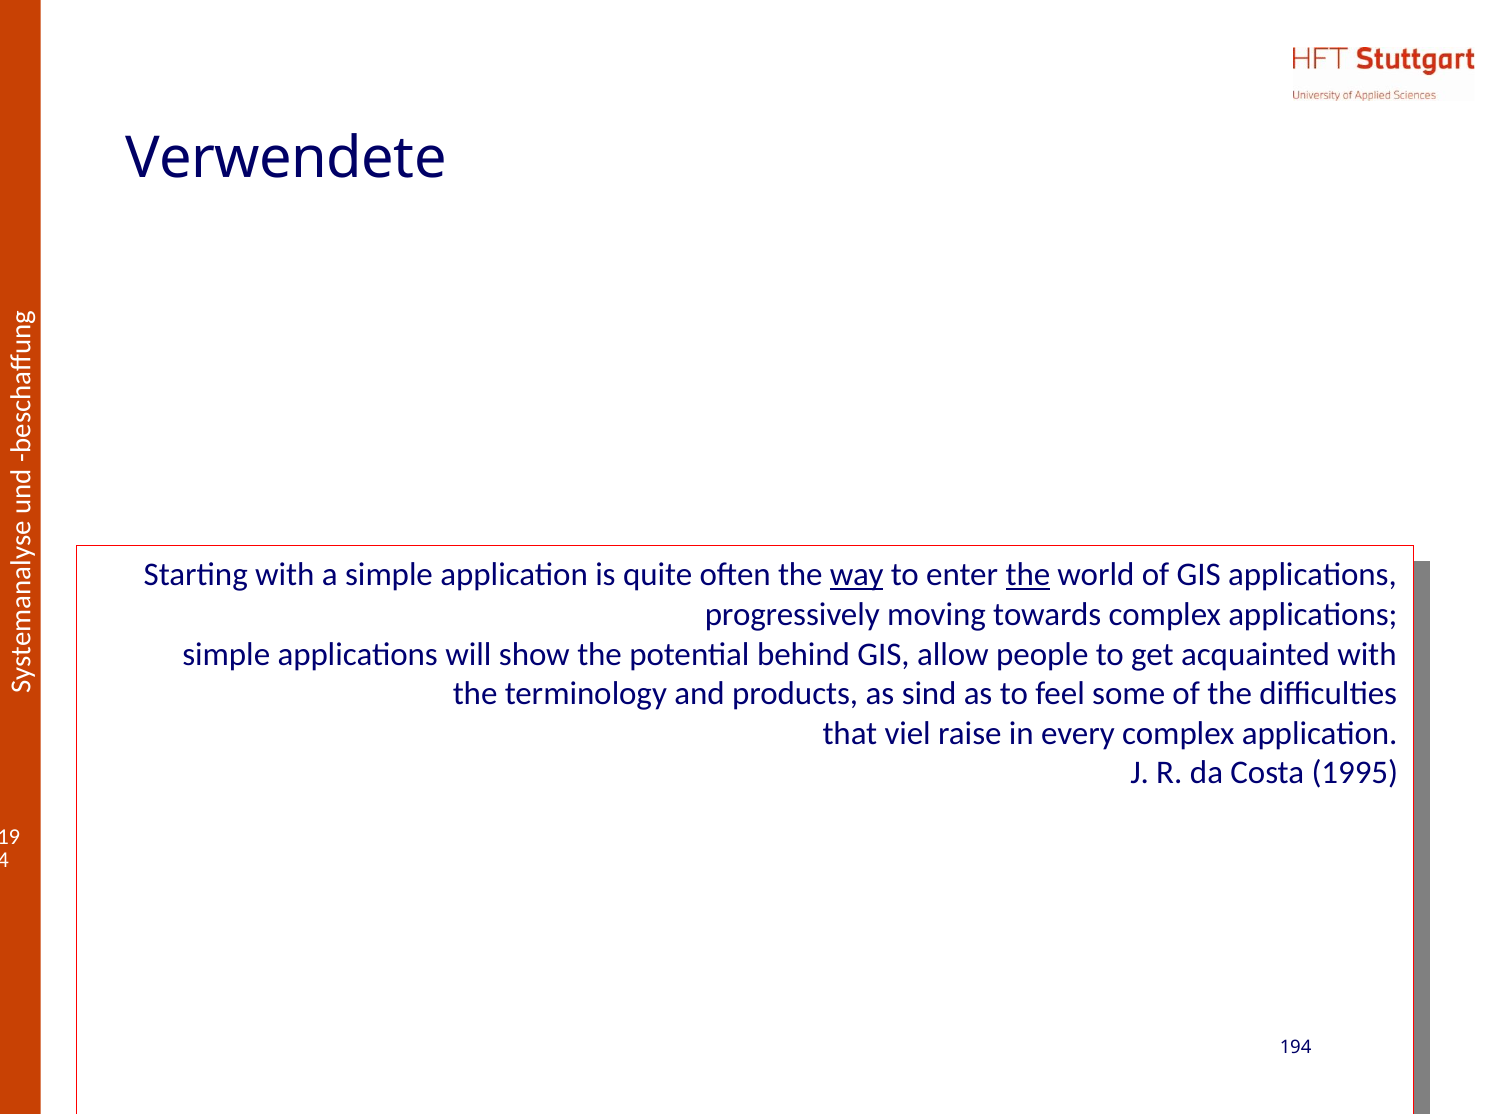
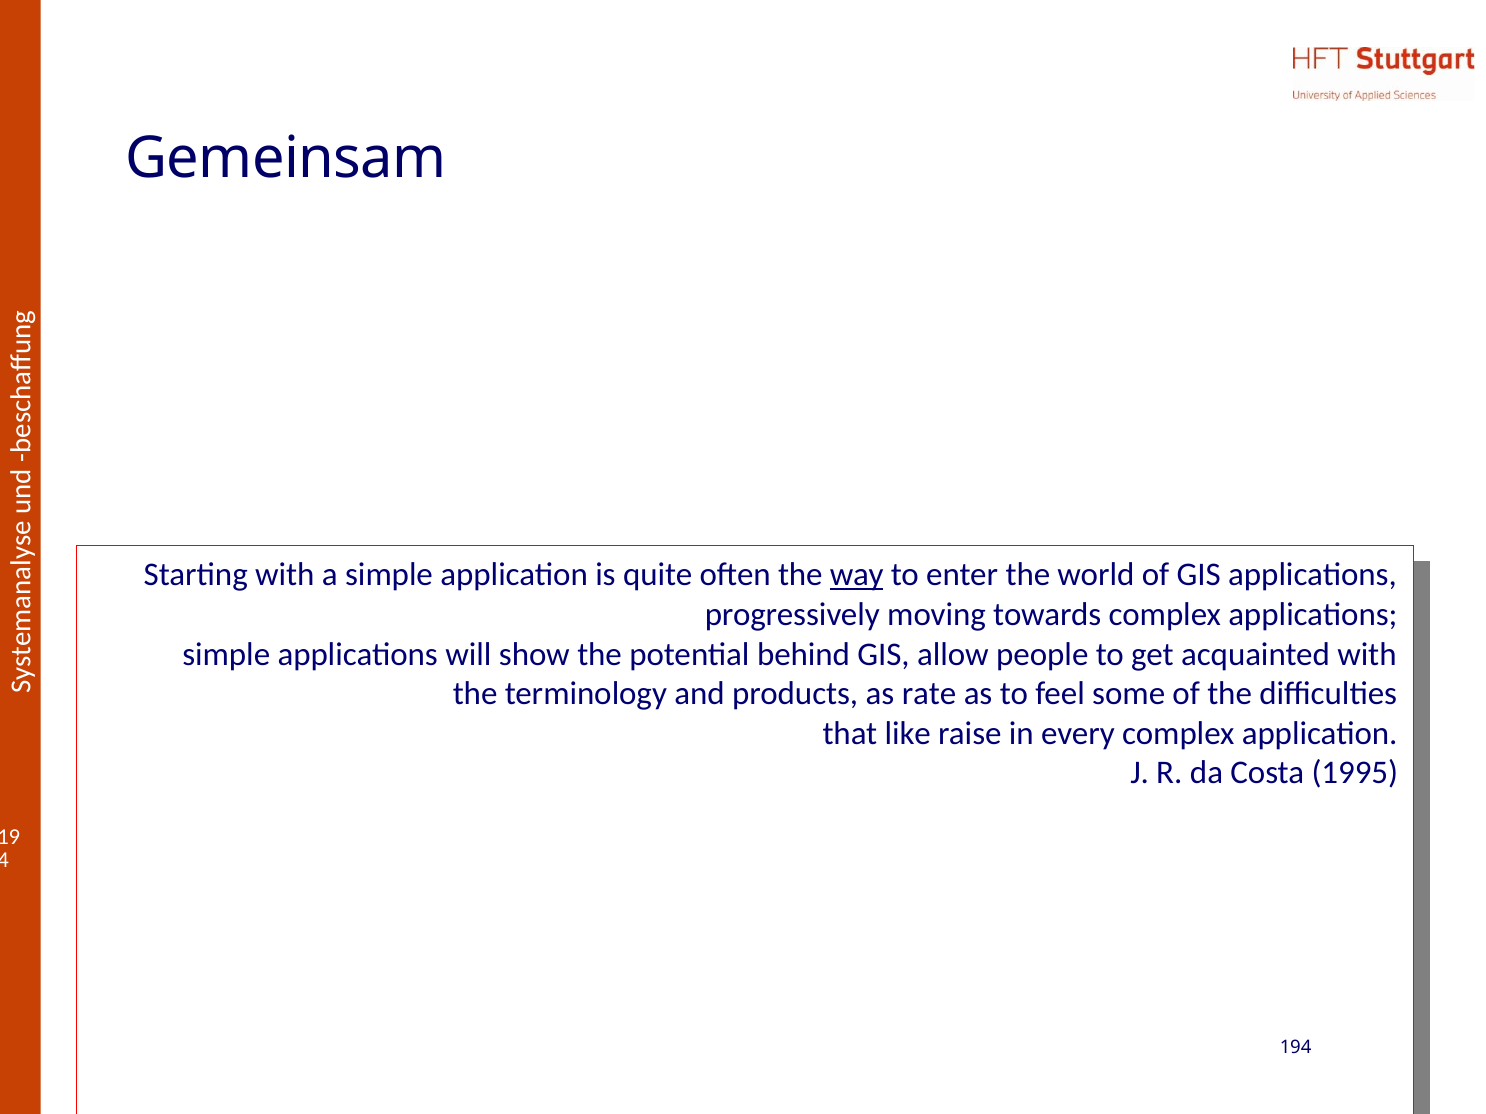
Verwendete: Verwendete -> Gemeinsam (286, 159)
the underline: present -> none (1028, 575)
sind: sind -> rate (929, 694)
viel: viel -> like (908, 734)
